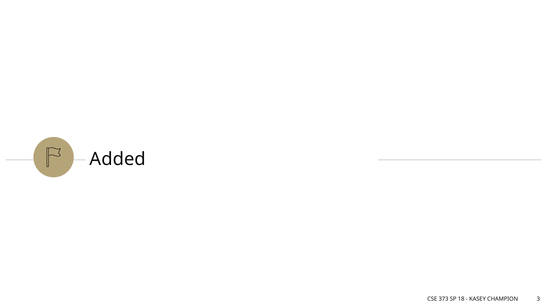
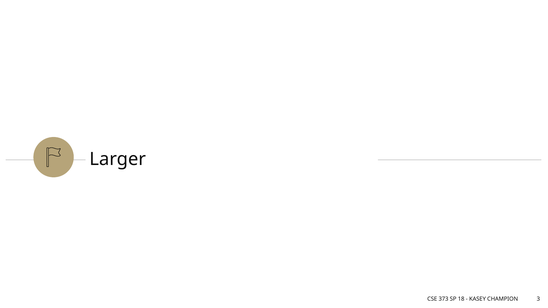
Added: Added -> Larger (118, 159)
